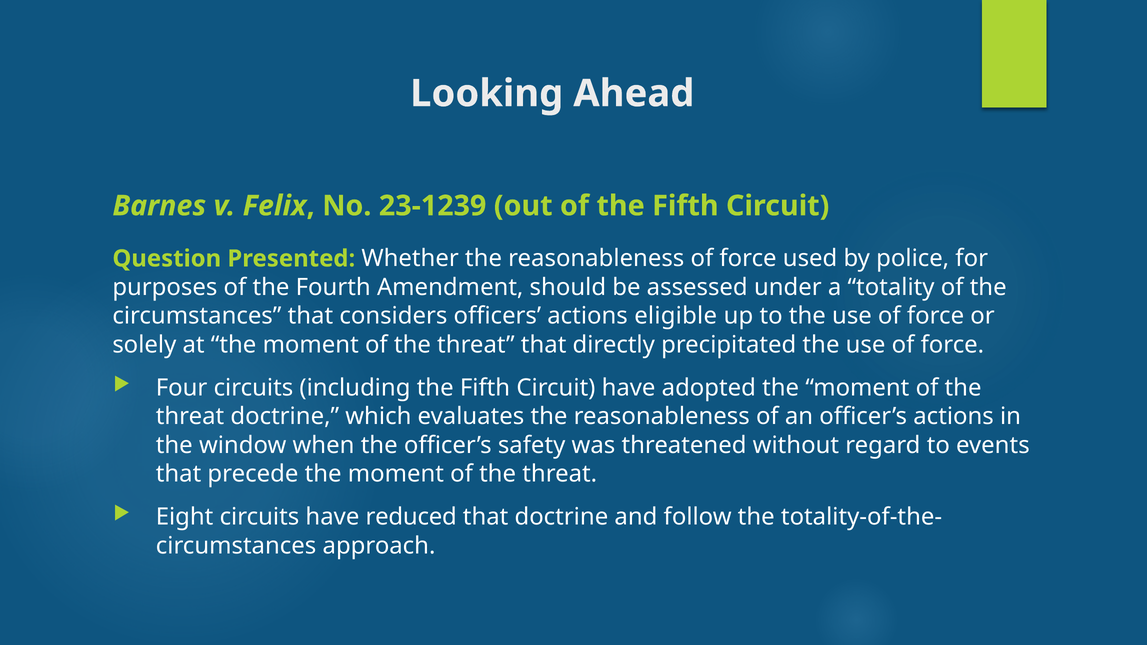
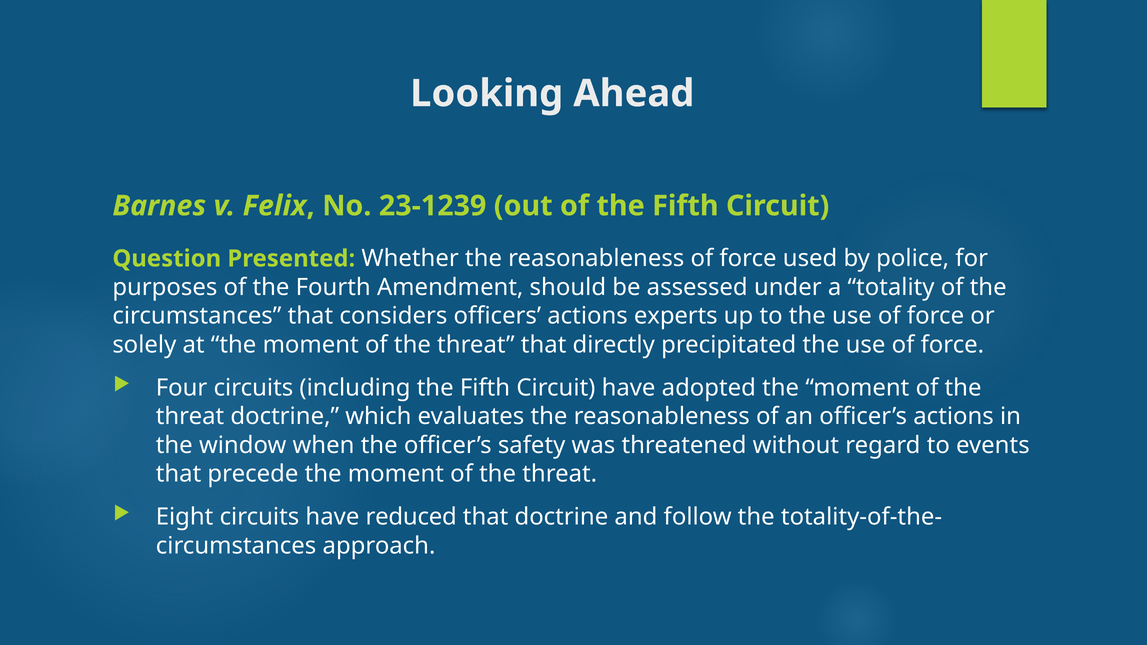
eligible: eligible -> experts (676, 316)
